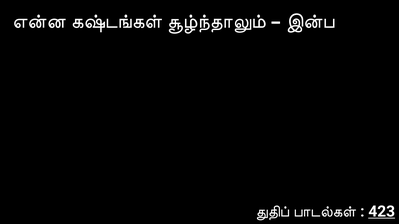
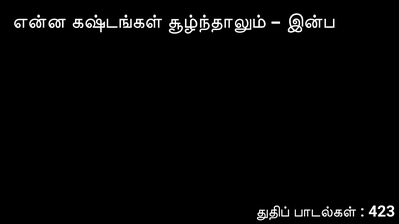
423 underline: present -> none (382, 212)
